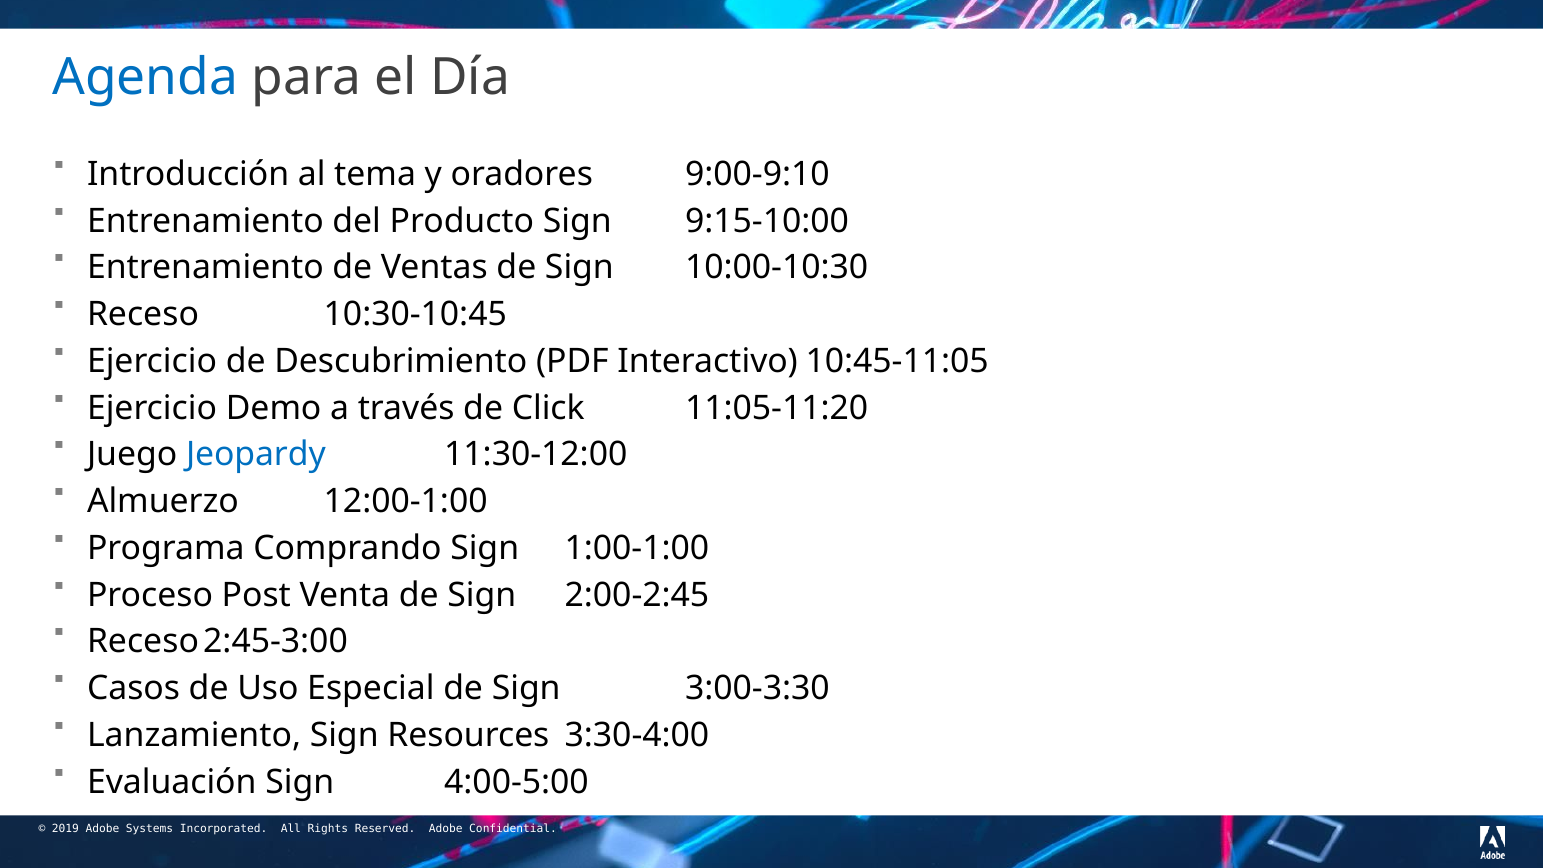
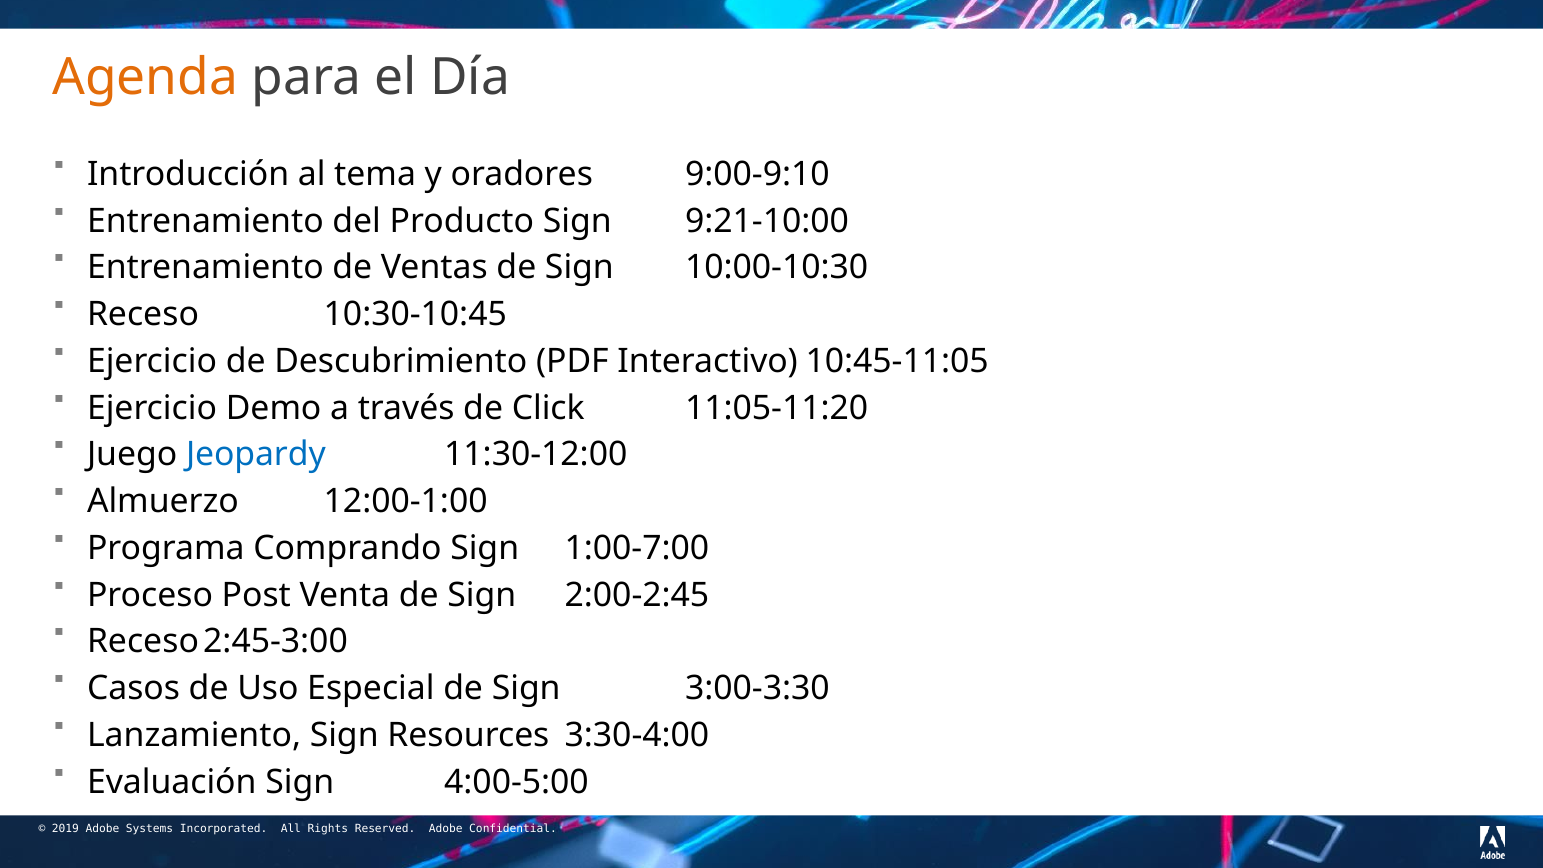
Agenda colour: blue -> orange (145, 78)
9:15-10:00: 9:15-10:00 -> 9:21-10:00 (767, 221)
1:00-1:00: 1:00-1:00 -> 1:00-7:00 (637, 548)
